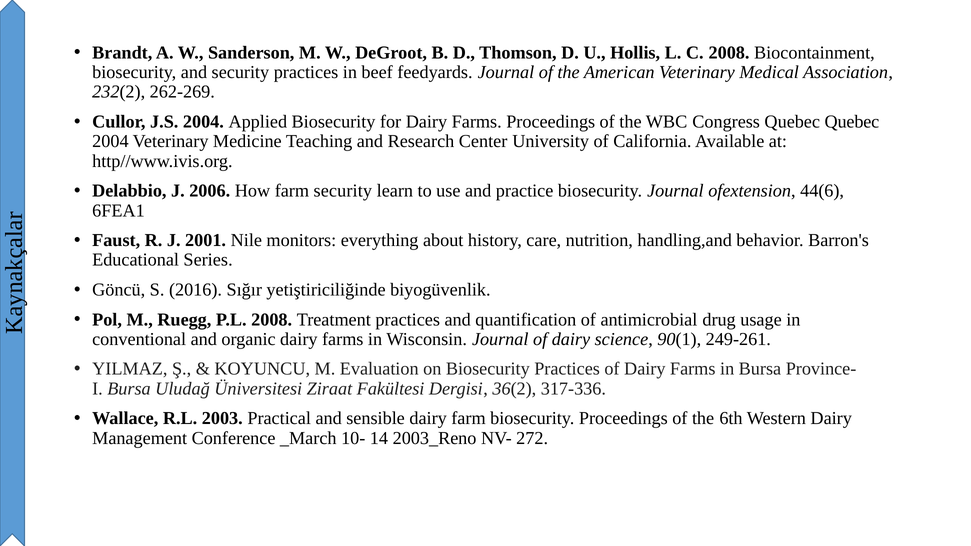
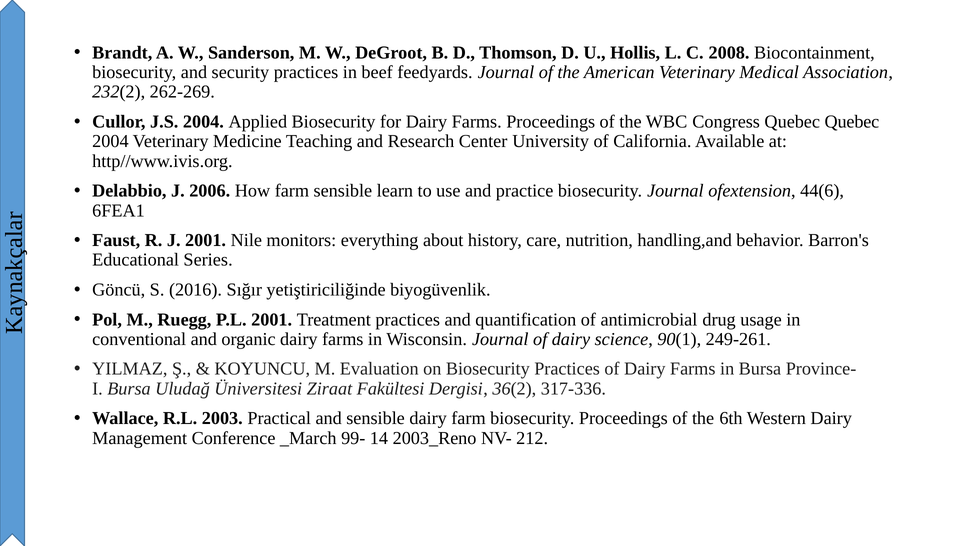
farm security: security -> sensible (343, 191)
P.L 2008: 2008 -> 2001 (272, 320)
10-: 10- -> 99- (353, 438)
272: 272 -> 212 (532, 438)
